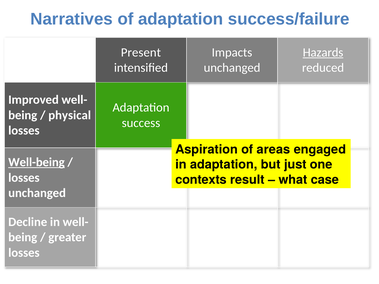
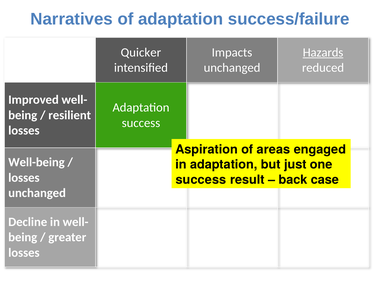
Present: Present -> Quicker (141, 52)
physical: physical -> resilient (70, 115)
Well-being underline: present -> none (36, 162)
contexts: contexts -> success (201, 180)
what: what -> back (293, 180)
